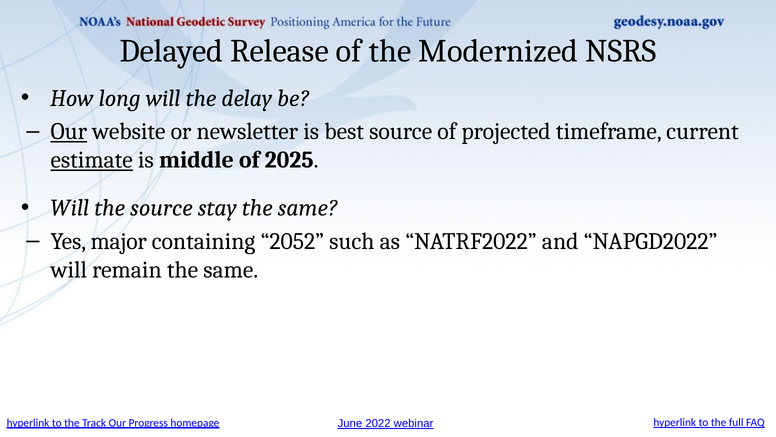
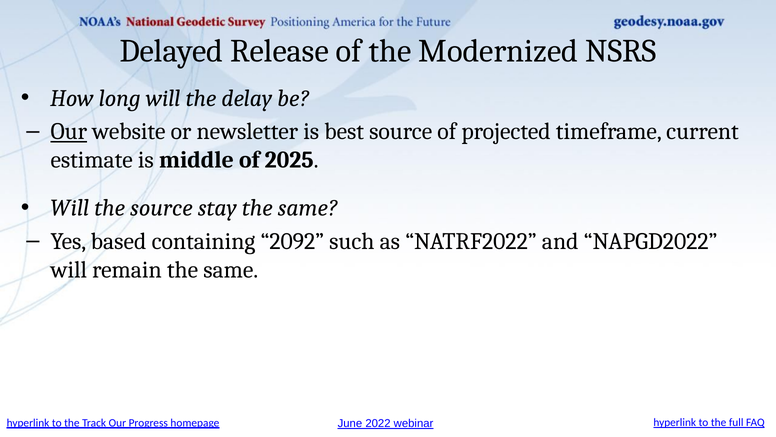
estimate underline: present -> none (92, 160)
major: major -> based (119, 241)
2052: 2052 -> 2092 (292, 241)
